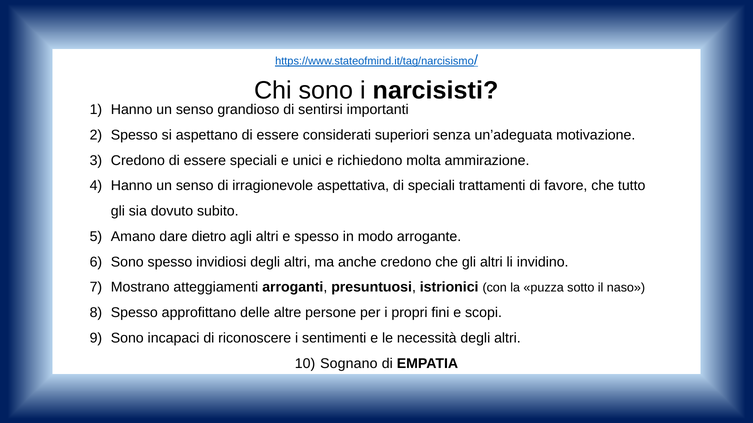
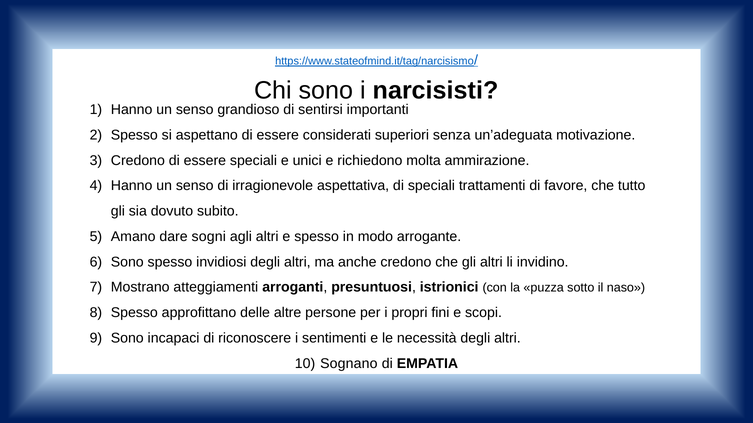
dietro: dietro -> sogni (209, 237)
